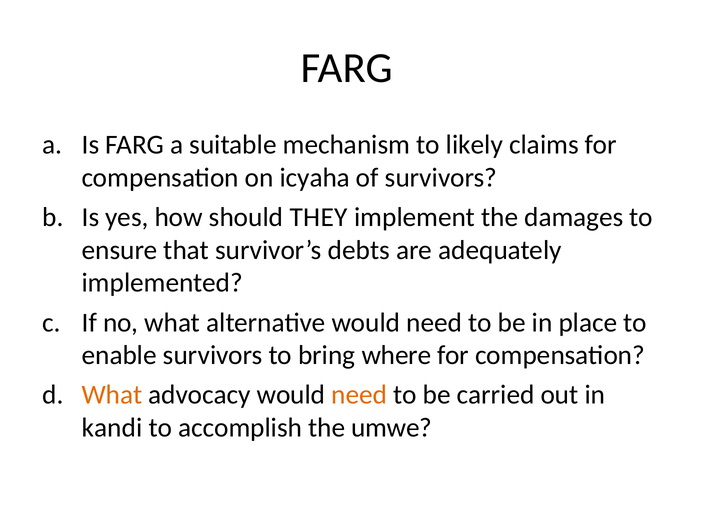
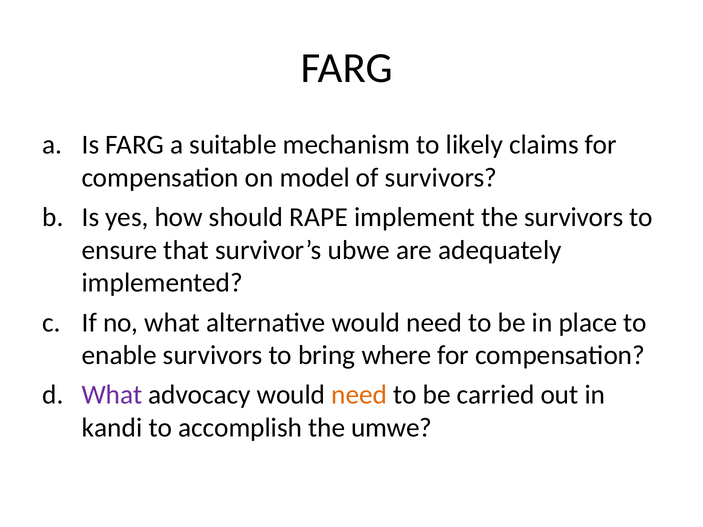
icyaha: icyaha -> model (315, 178)
THEY: THEY -> RAPE (319, 217)
the damages: damages -> survivors (574, 217)
debts: debts -> ubwe (359, 250)
What colour: orange -> purple (112, 395)
